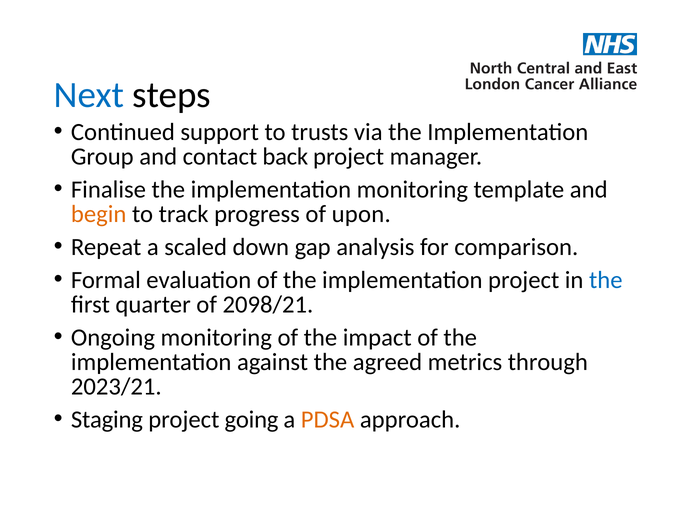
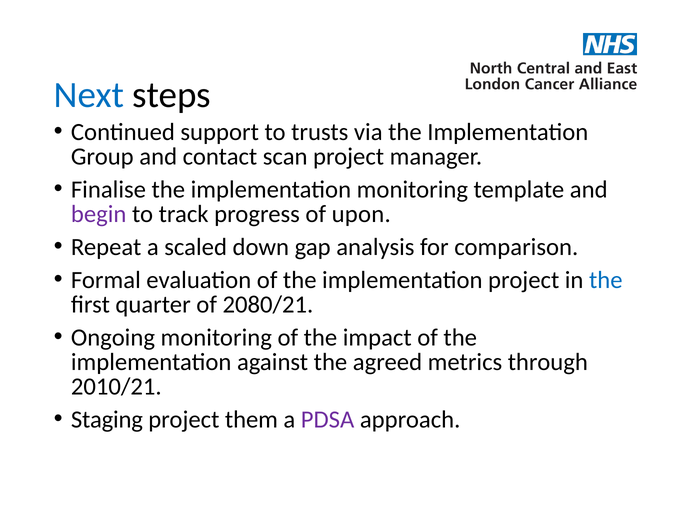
back: back -> scan (285, 157)
begin colour: orange -> purple (99, 214)
2098/21: 2098/21 -> 2080/21 (268, 305)
2023/21: 2023/21 -> 2010/21 (116, 387)
going: going -> them (251, 420)
PDSA colour: orange -> purple (328, 420)
